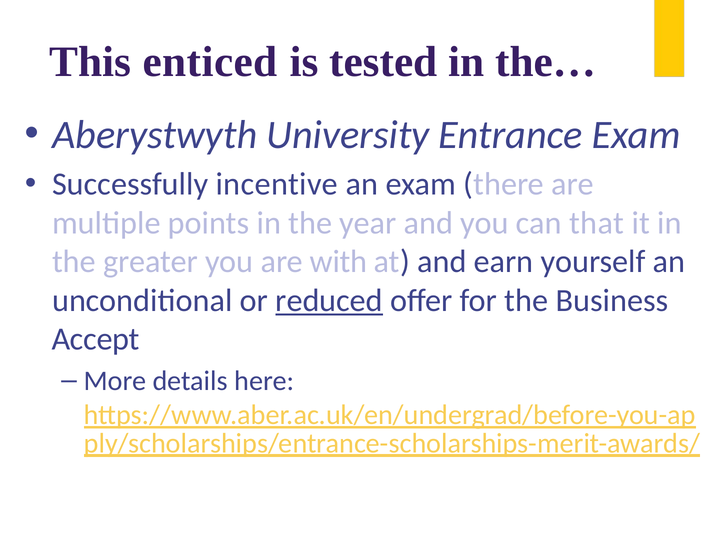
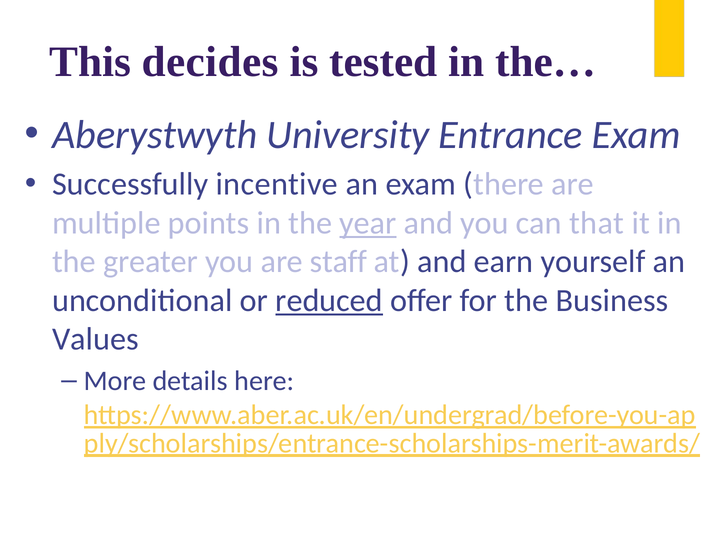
enticed: enticed -> decides (210, 62)
year underline: none -> present (368, 223)
with: with -> staff (339, 262)
Accept: Accept -> Values (96, 339)
